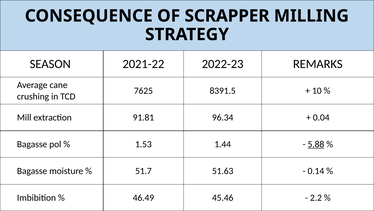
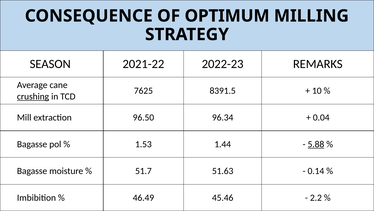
SCRAPPER: SCRAPPER -> OPTIMUM (227, 16)
crushing underline: none -> present (33, 96)
91.81: 91.81 -> 96.50 (143, 117)
